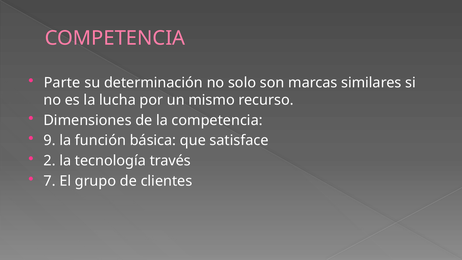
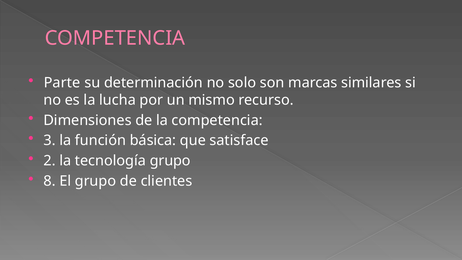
9: 9 -> 3 (50, 140)
tecnología través: través -> grupo (170, 161)
7: 7 -> 8 (50, 181)
